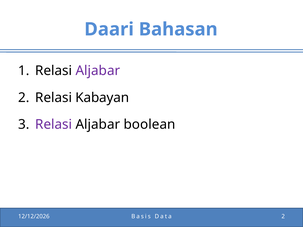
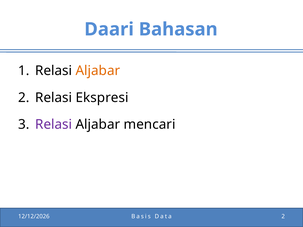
Aljabar colour: purple -> orange (98, 71)
Kabayan: Kabayan -> Ekspresi (102, 98)
boolean: boolean -> mencari (150, 125)
